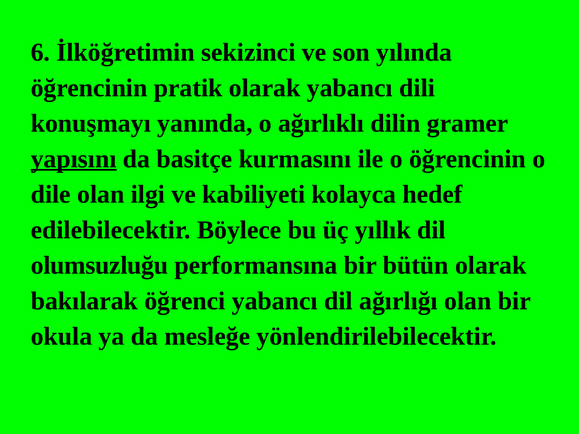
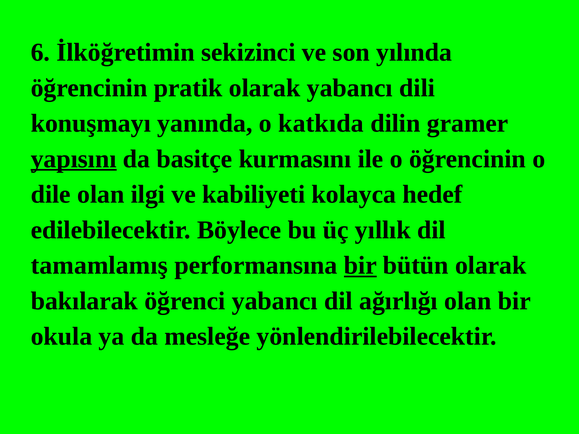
ağırlıklı: ağırlıklı -> katkıda (321, 123)
olumsuzluğu: olumsuzluğu -> tamamlamış (99, 266)
bir underline: none -> present (360, 266)
